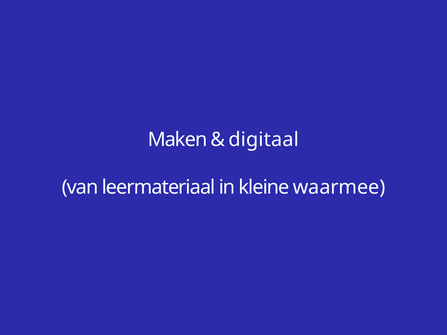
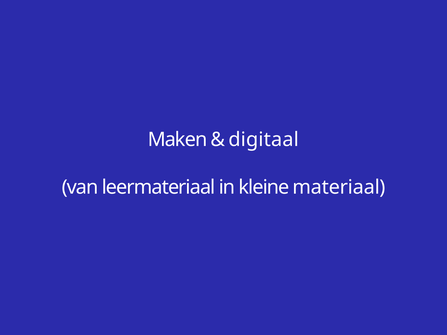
waarmee: waarmee -> materiaal (339, 188)
